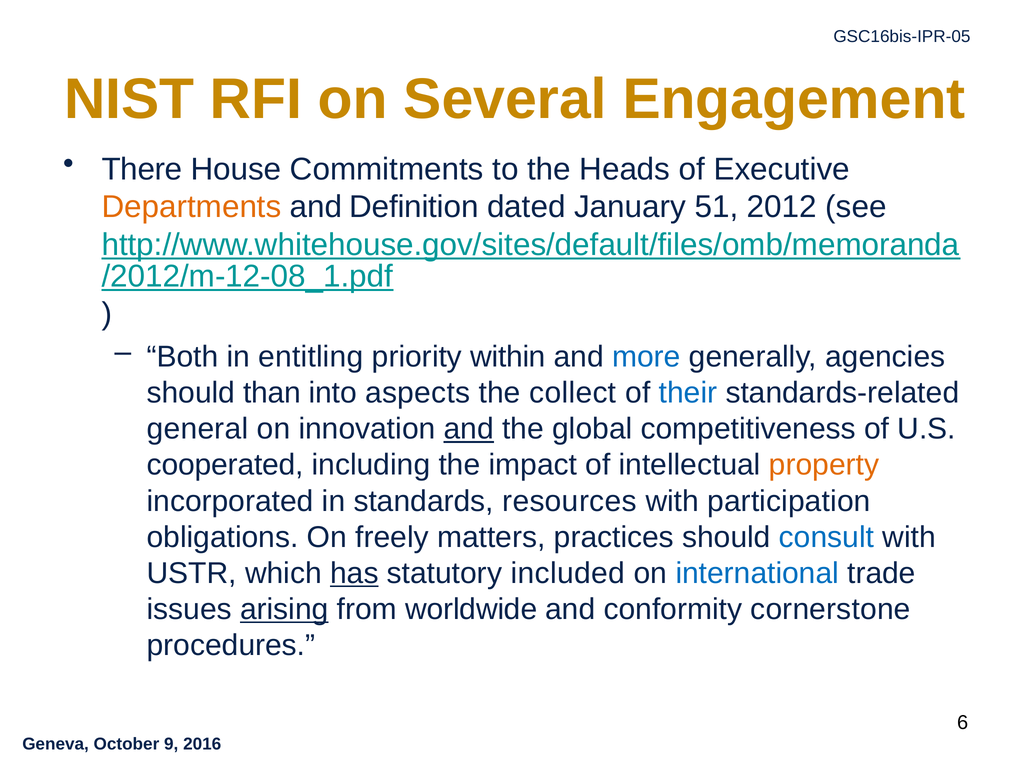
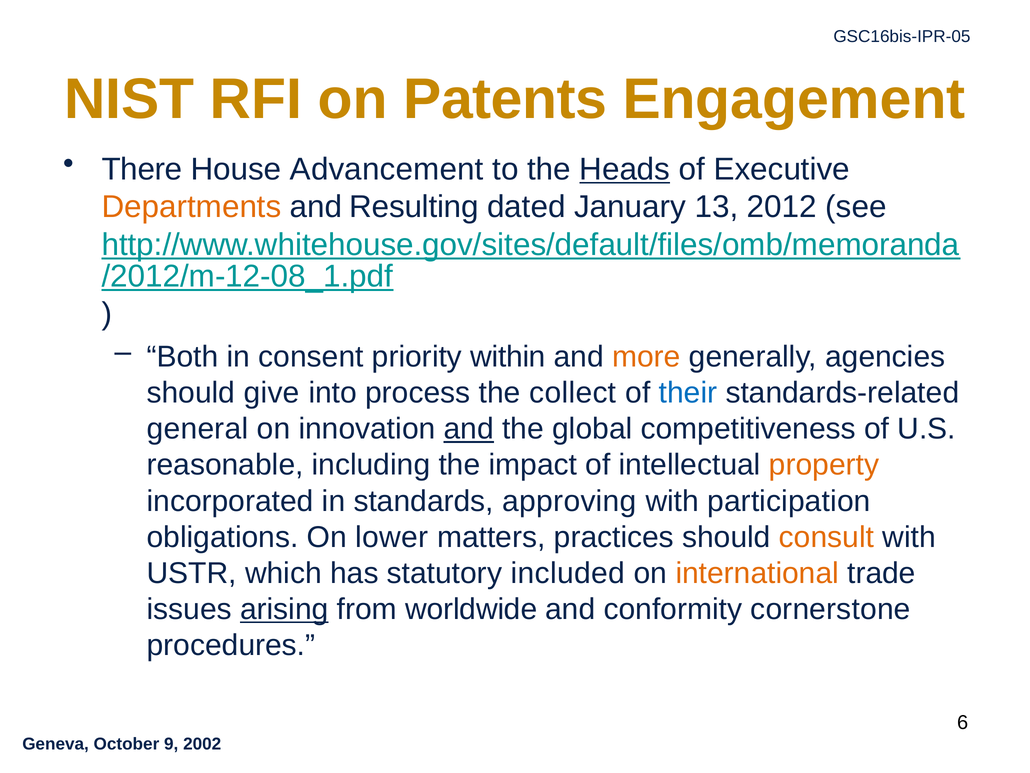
Several: Several -> Patents (505, 99)
Commitments: Commitments -> Advancement (387, 169)
Heads underline: none -> present (625, 169)
Definition: Definition -> Resulting (414, 207)
51: 51 -> 13 (716, 207)
entitling: entitling -> consent (311, 357)
more colour: blue -> orange (646, 357)
than: than -> give (272, 393)
aspects: aspects -> process (418, 393)
cooperated: cooperated -> reasonable (225, 465)
resources: resources -> approving (570, 501)
freely: freely -> lower (392, 537)
consult colour: blue -> orange (827, 537)
has underline: present -> none (354, 573)
international colour: blue -> orange (757, 573)
2016: 2016 -> 2002 (202, 743)
